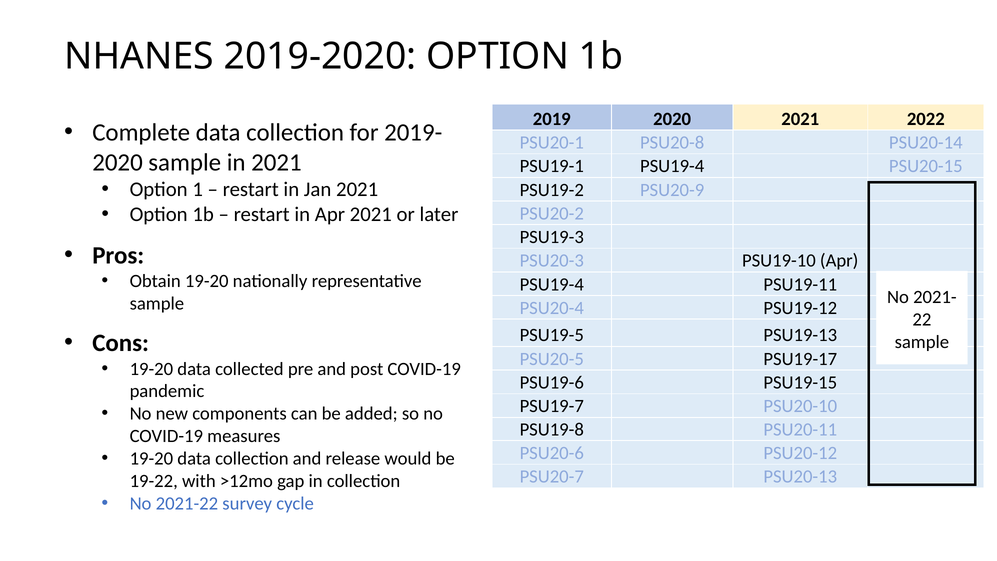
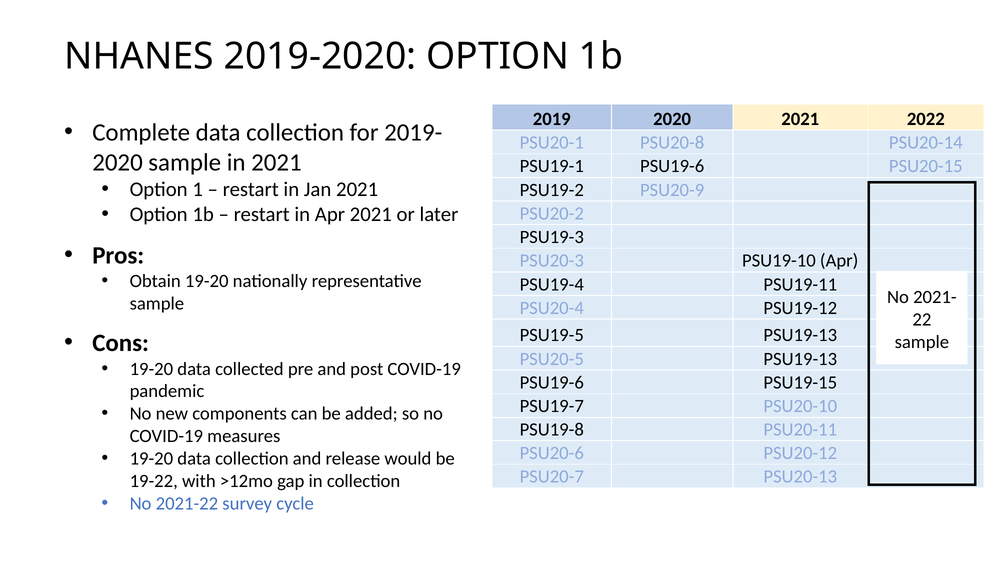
PSU19-1 PSU19-4: PSU19-4 -> PSU19-6 (672, 166)
PSU20-5 PSU19-17: PSU19-17 -> PSU19-13 (800, 359)
